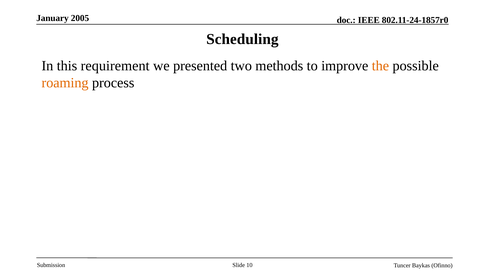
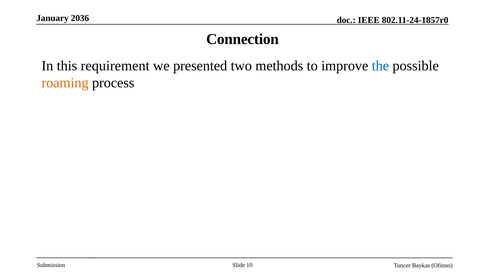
2005: 2005 -> 2036 (80, 18)
Scheduling: Scheduling -> Connection (243, 39)
the colour: orange -> blue (380, 66)
